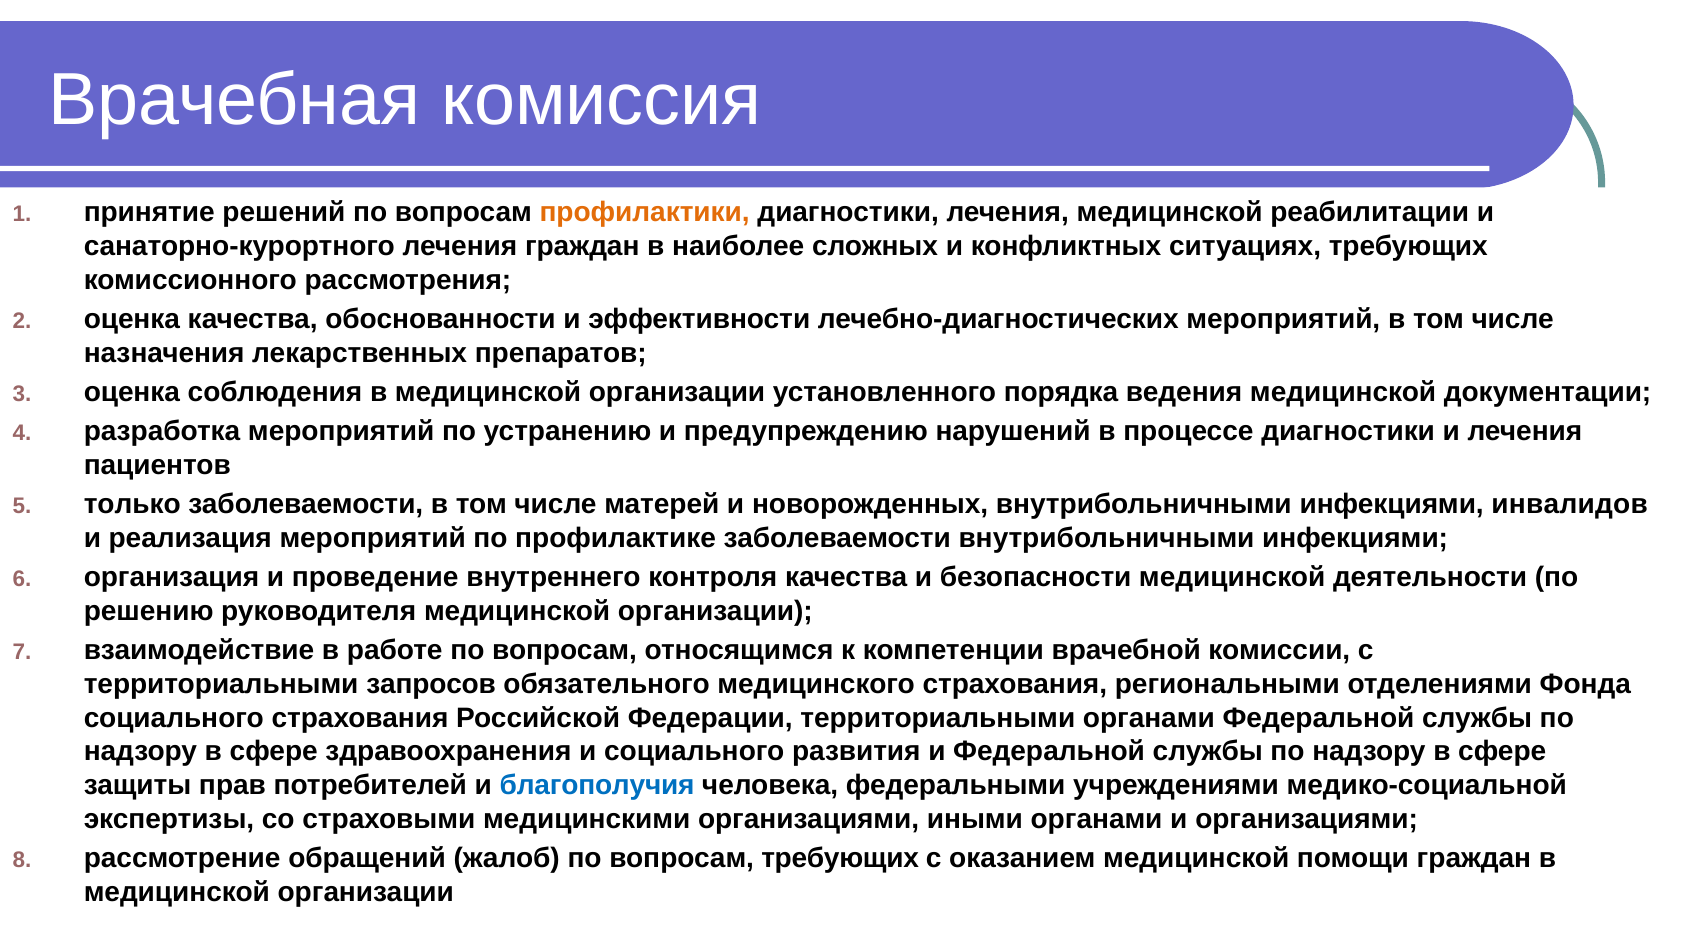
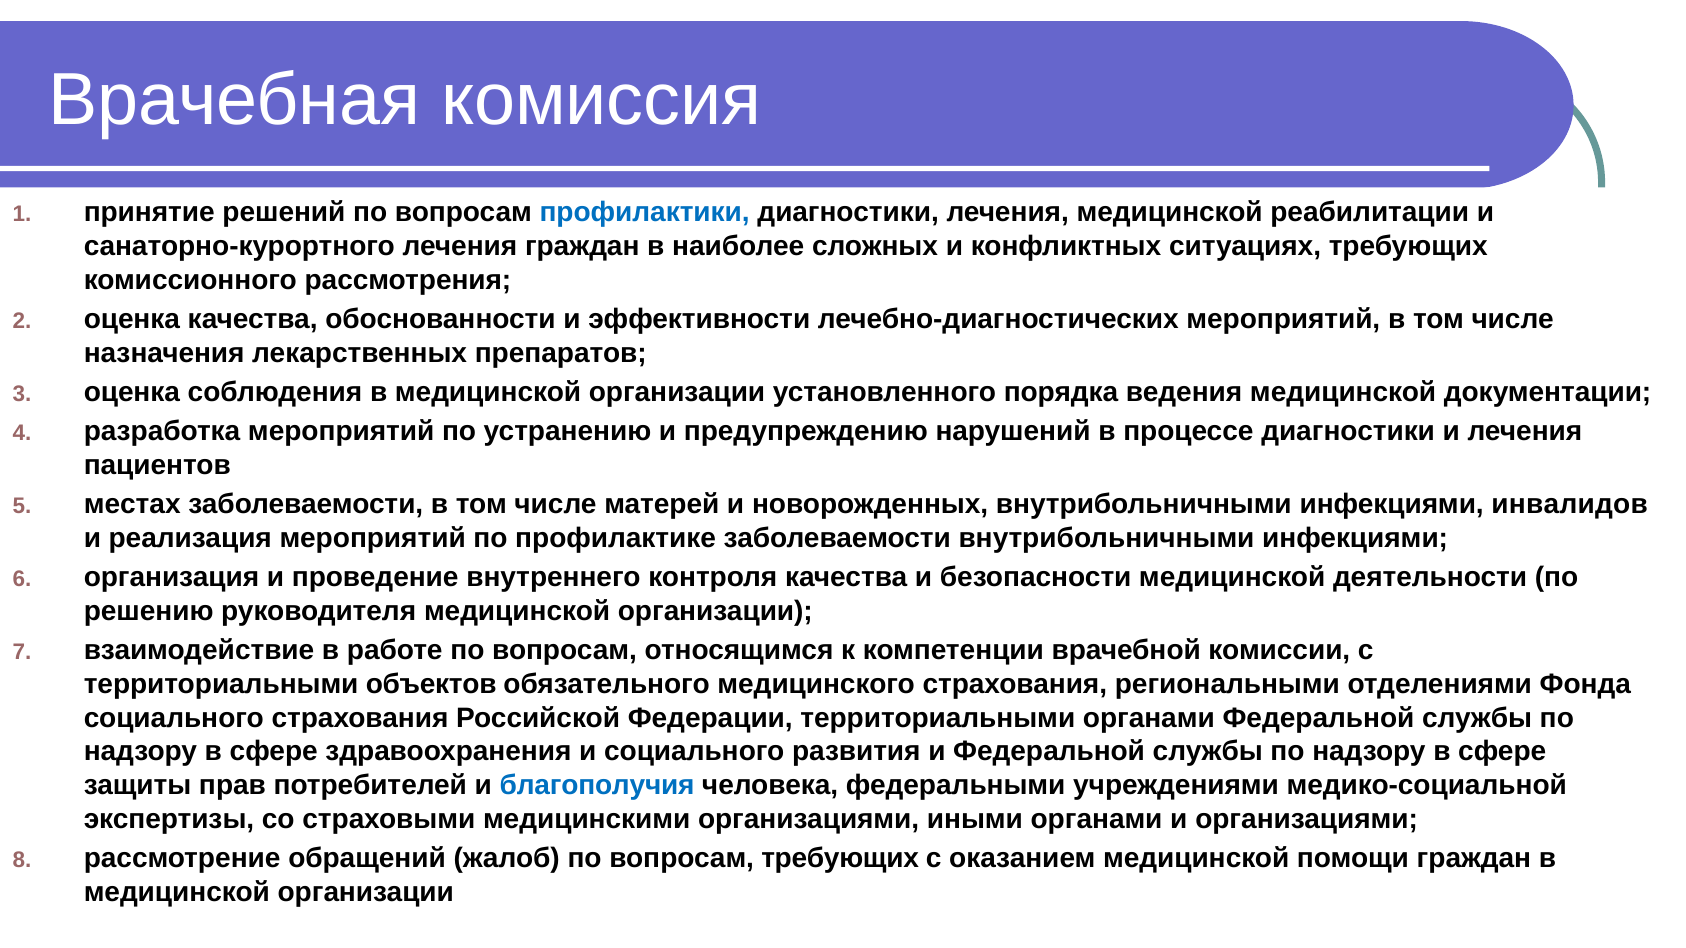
профилактики colour: orange -> blue (645, 212)
только: только -> местах (132, 505)
запросов: запросов -> объектов (431, 684)
